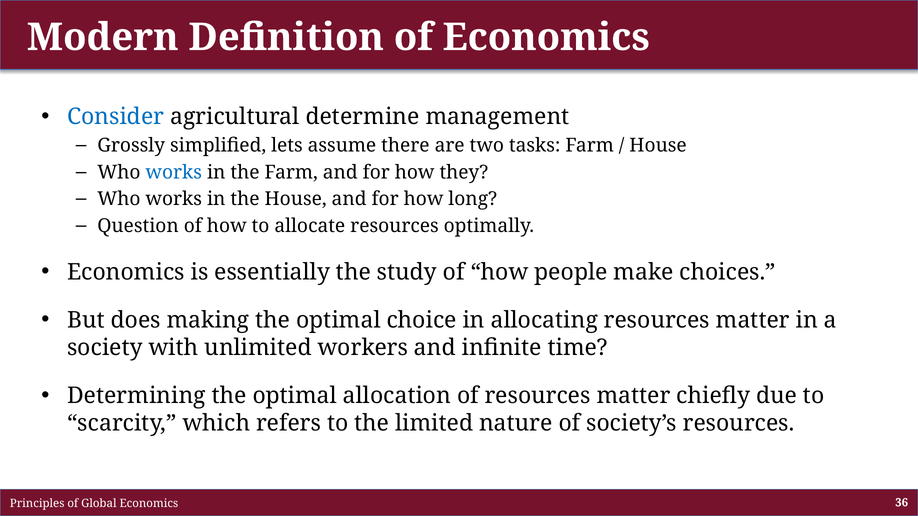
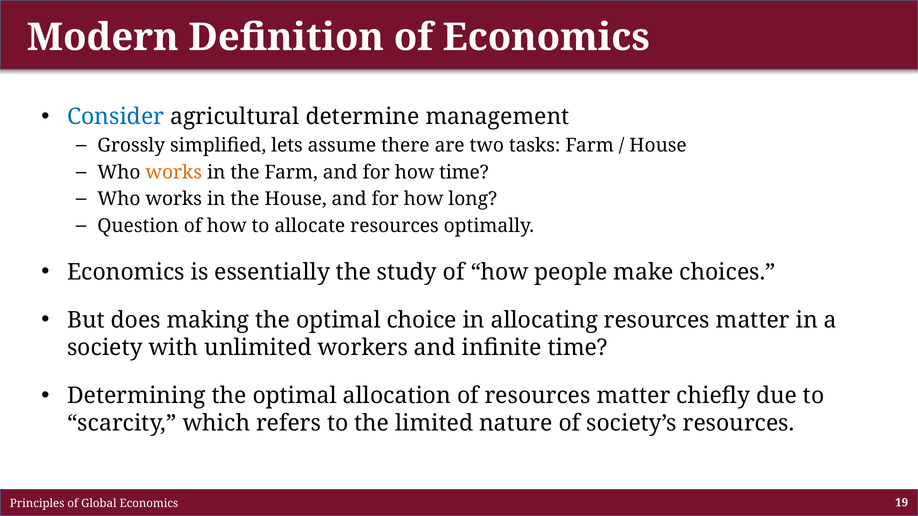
works colour: blue -> orange (174, 172)
how they: they -> time (464, 172)
36: 36 -> 19 (902, 503)
